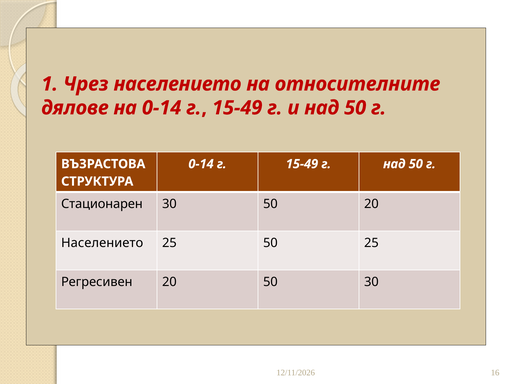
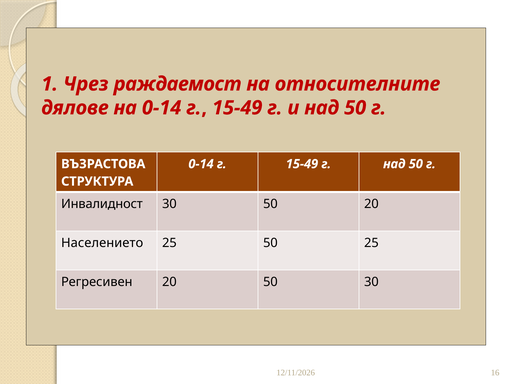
Чрез населението: населението -> раждаемост (178, 84)
Стационарен: Стационарен -> Инвалидност (102, 204)
